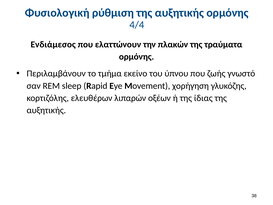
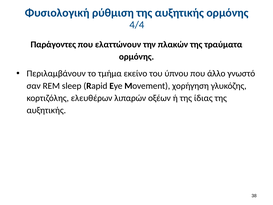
Ενδιάμεσος: Ενδιάμεσος -> Παράγοντες (53, 44)
ζωής: ζωής -> άλλο (216, 73)
